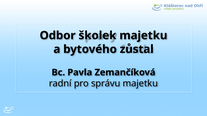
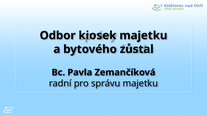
školek: školek -> kiosek (97, 36)
